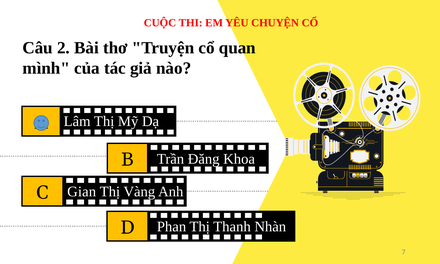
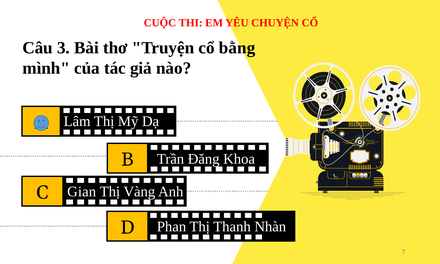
2: 2 -> 3 (63, 48)
quan: quan -> bằng (237, 48)
